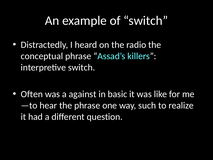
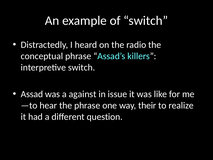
Often: Often -> Assad (32, 94)
basic: basic -> issue (117, 94)
such: such -> their (147, 105)
